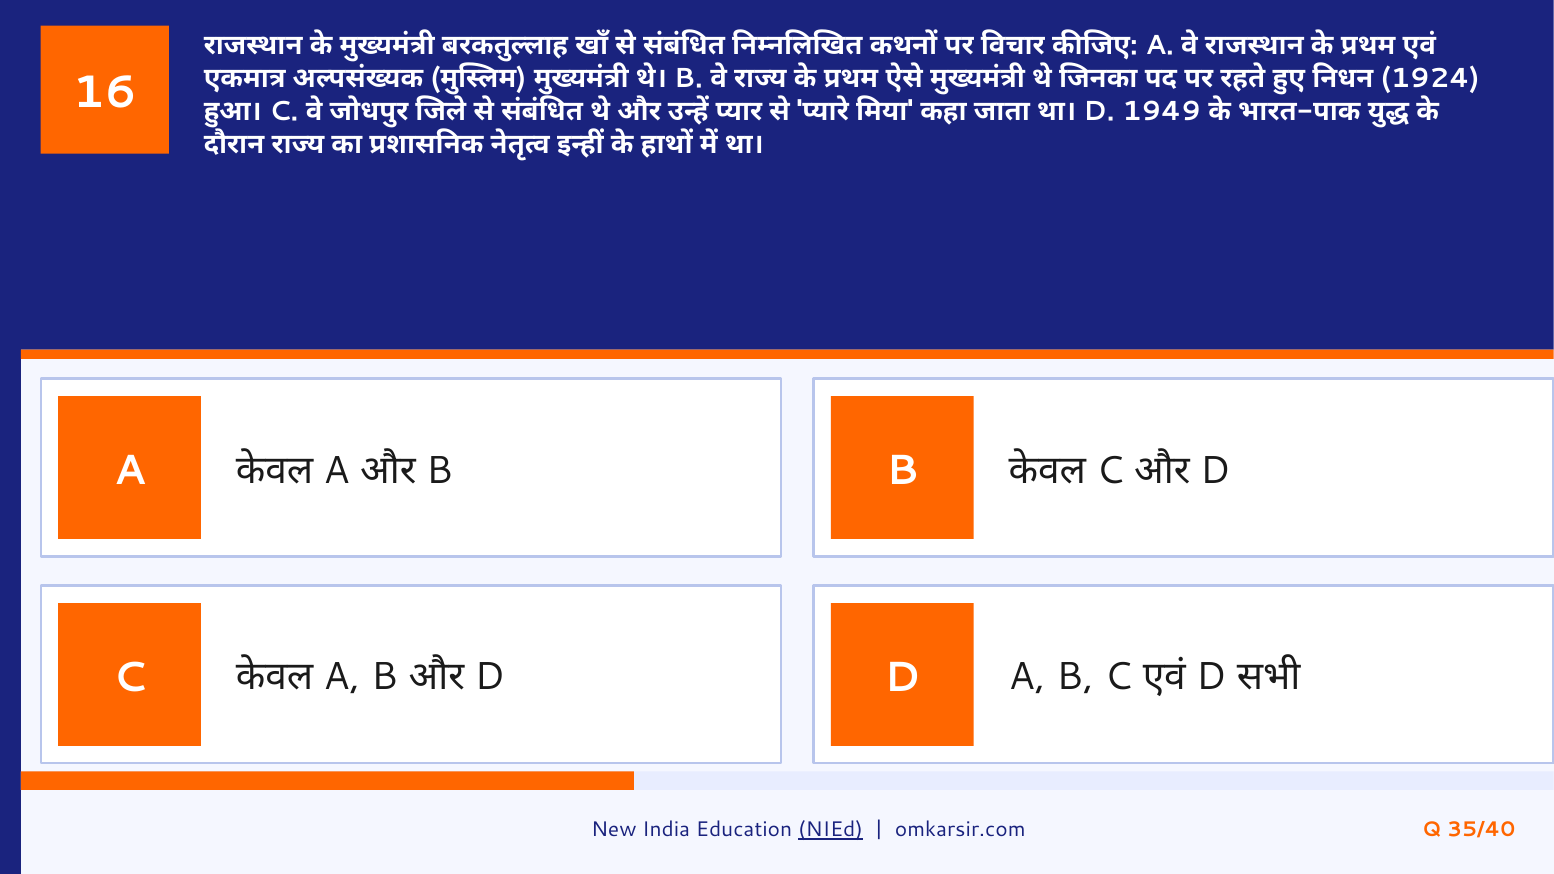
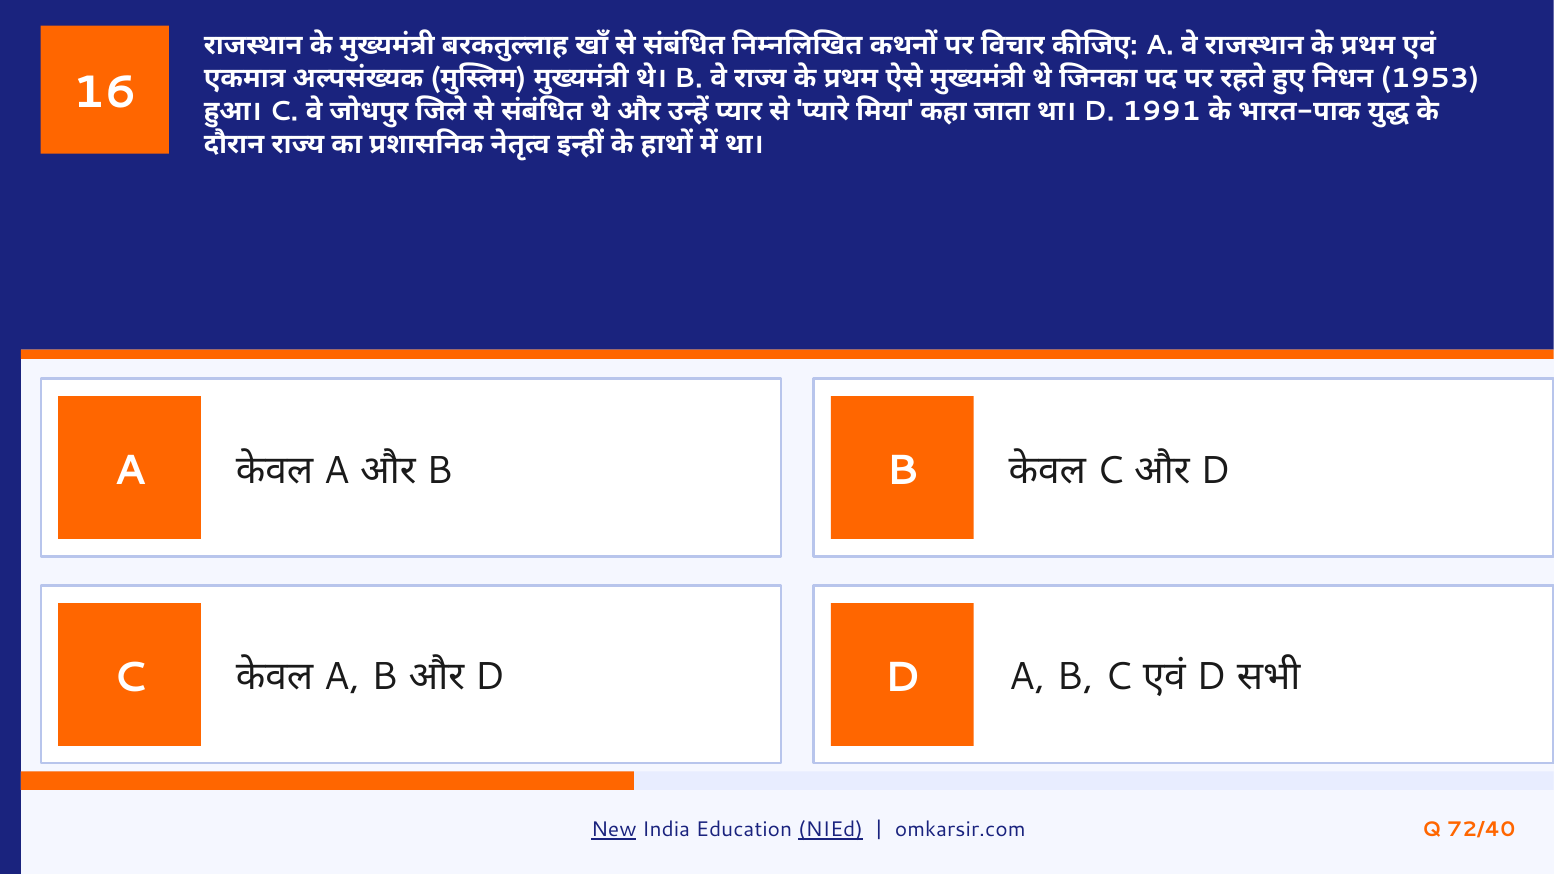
1924: 1924 -> 1953 (1430, 78)
1949: 1949 -> 1991 (1161, 111)
New underline: none -> present (614, 830)
35/40: 35/40 -> 72/40 (1481, 830)
